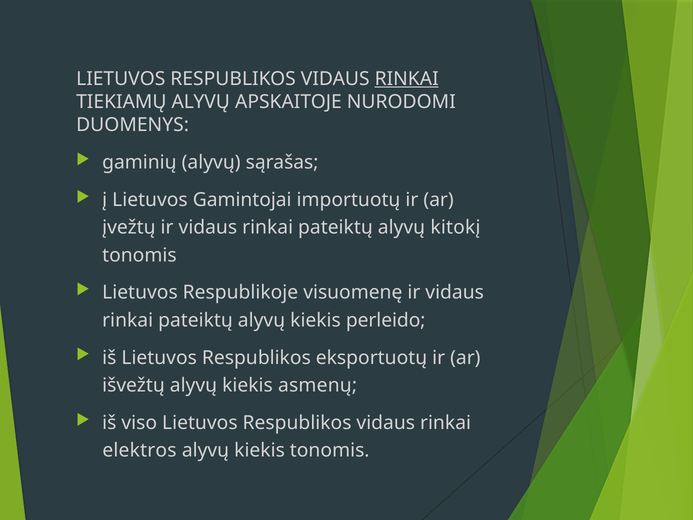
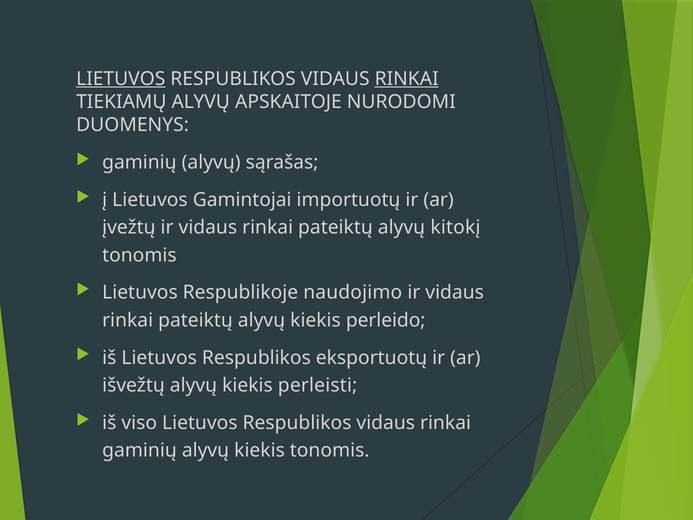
LIETUVOS underline: none -> present (121, 79)
visuomenę: visuomenę -> naudojimo (353, 292)
asmenų: asmenų -> perleisti (318, 385)
elektros: elektros -> gaminių (140, 450)
